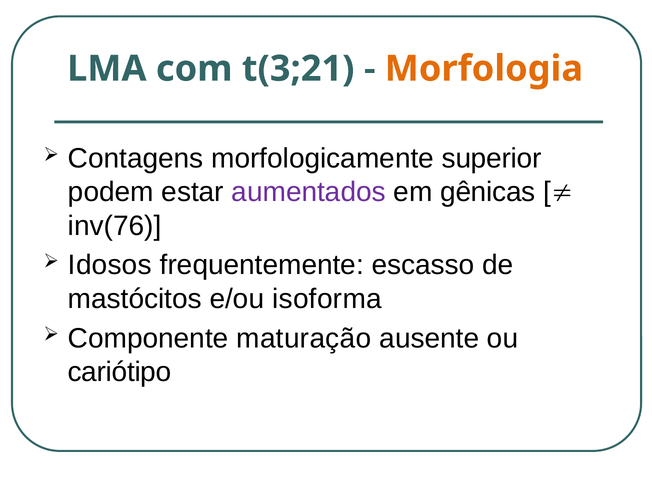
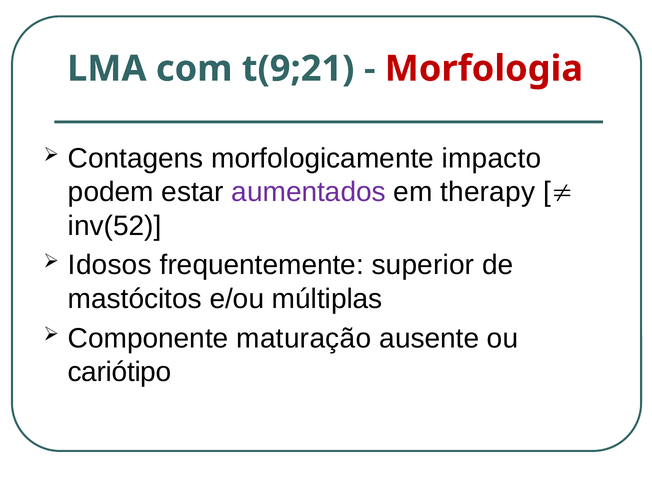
t(3;21: t(3;21 -> t(9;21 (298, 69)
Morfologia colour: orange -> red (484, 69)
superior: superior -> impacto (491, 158)
gênicas: gênicas -> therapy (488, 192)
inv(76: inv(76 -> inv(52 (115, 226)
escasso: escasso -> superior (423, 265)
isoforma: isoforma -> múltiplas (327, 299)
